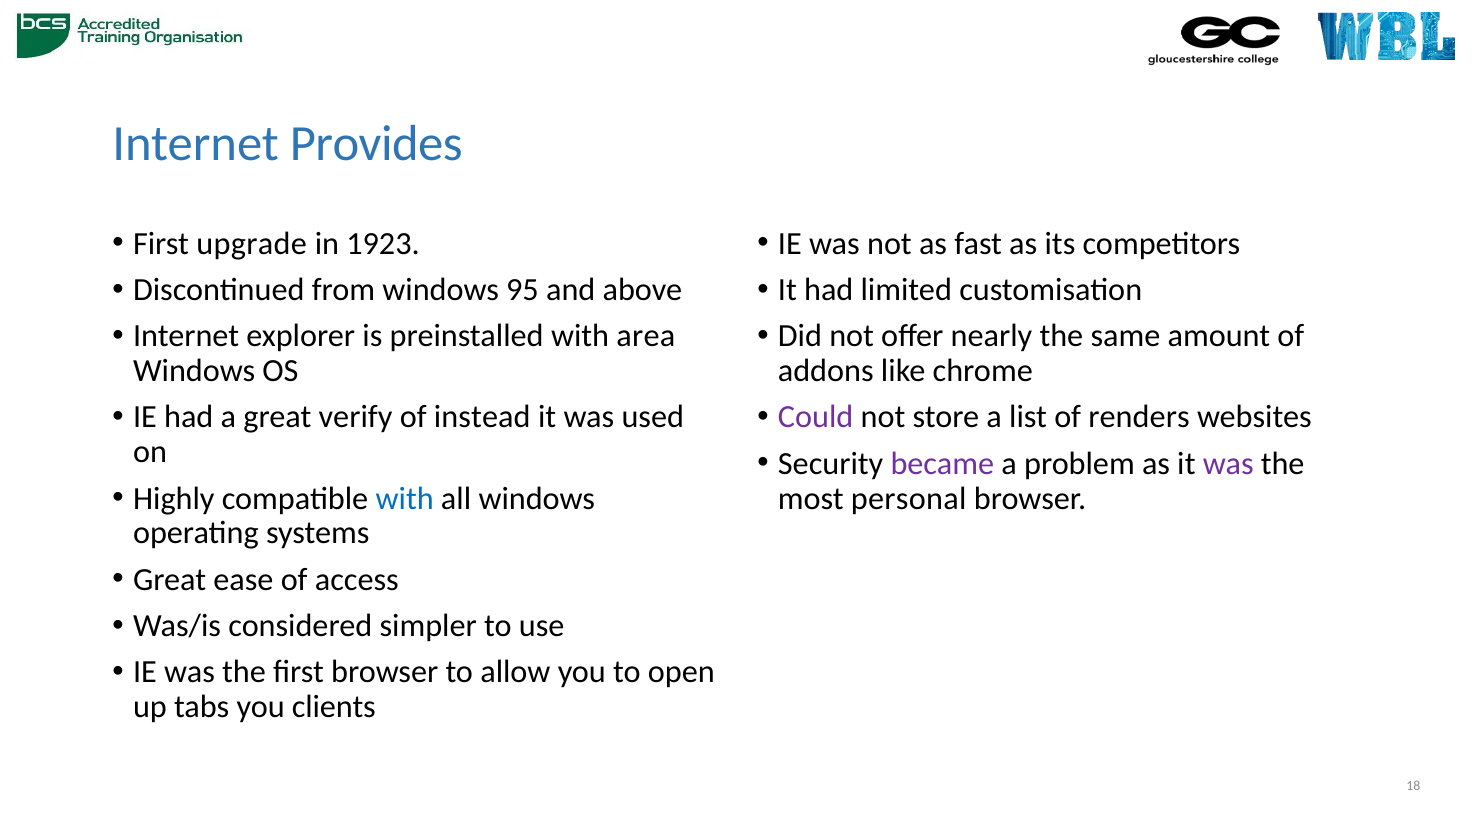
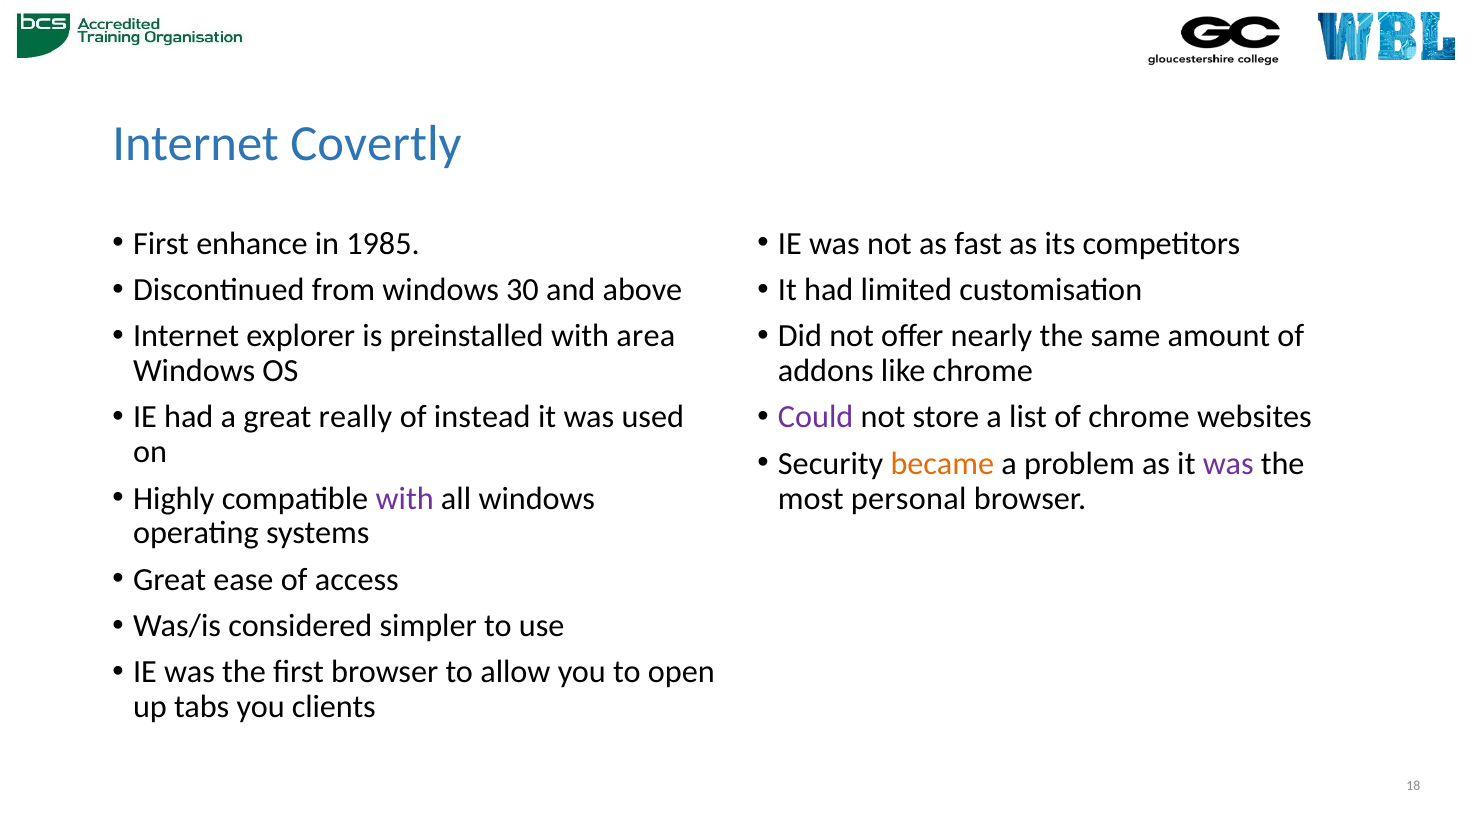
Provides: Provides -> Covertly (376, 144)
upgrade: upgrade -> enhance (252, 243)
1923: 1923 -> 1985 (383, 243)
95: 95 -> 30 (522, 290)
verify: verify -> really (355, 417)
of renders: renders -> chrome (1139, 417)
became colour: purple -> orange (942, 464)
with colour: blue -> purple (405, 498)
